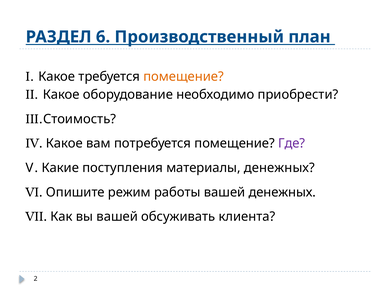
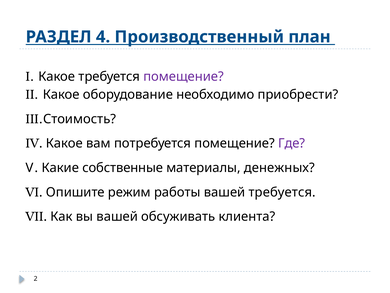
6: 6 -> 4 (103, 37)
помещение colour: orange -> purple (183, 77)
поступления: поступления -> собственные (123, 168)
вашей денежных: денежных -> требуется (282, 192)
